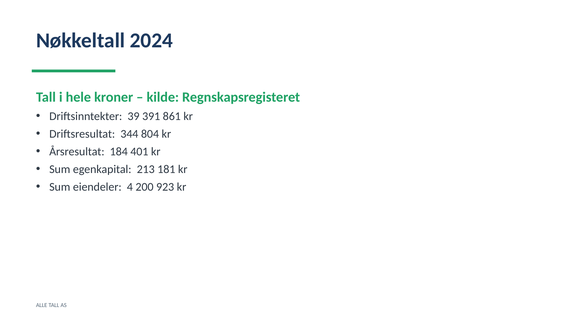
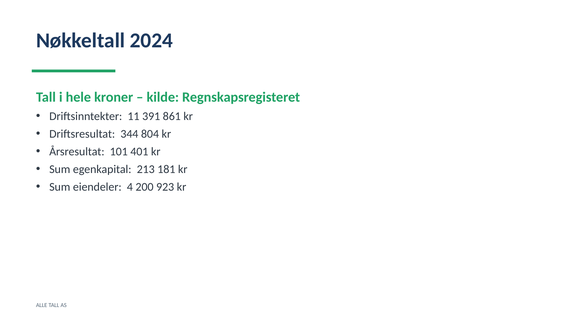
39: 39 -> 11 (134, 116)
184: 184 -> 101 (119, 152)
